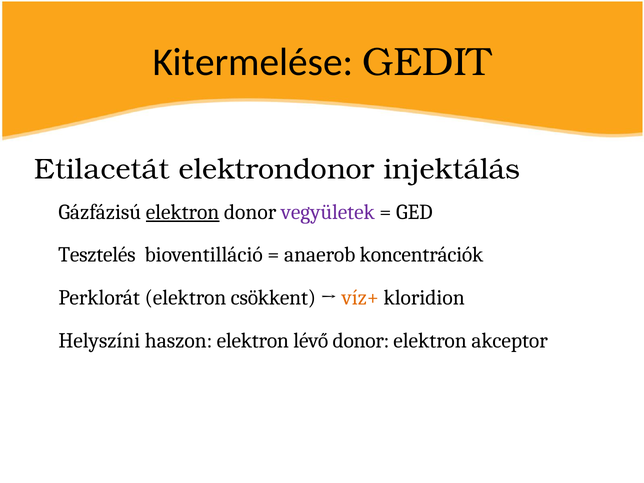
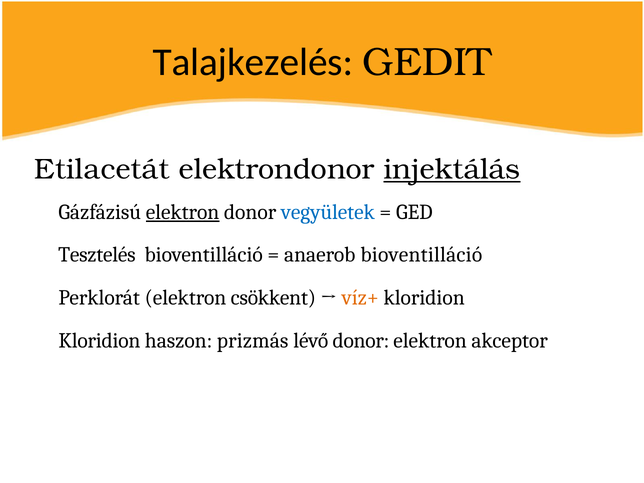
Kitermelése: Kitermelése -> Talajkezelés (253, 62)
injektálás underline: none -> present (452, 170)
vegyületek colour: purple -> blue (328, 212)
anaerob koncentrációk: koncentrációk -> bioventilláció (421, 255)
Helyszíni: Helyszíni -> Kloridion (99, 341)
haszon elektron: elektron -> prizmás (253, 341)
